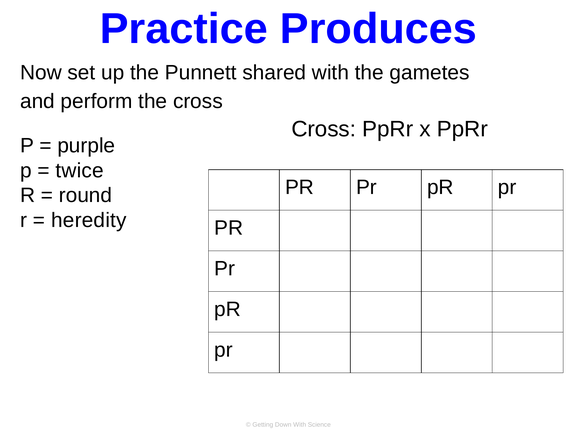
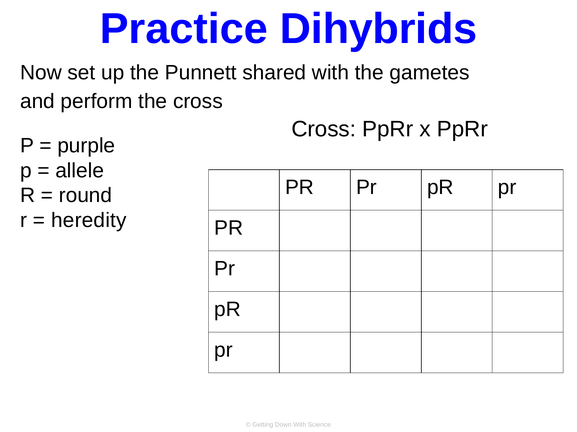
Produces: Produces -> Dihybrids (379, 29)
twice: twice -> allele (80, 171)
